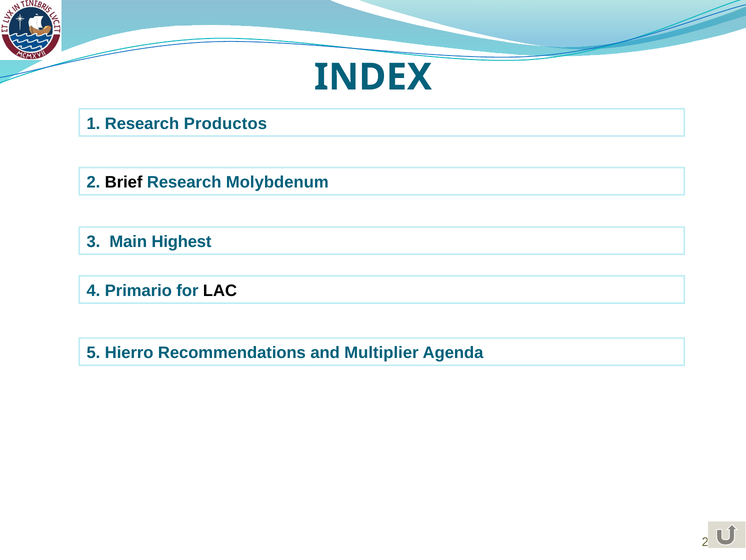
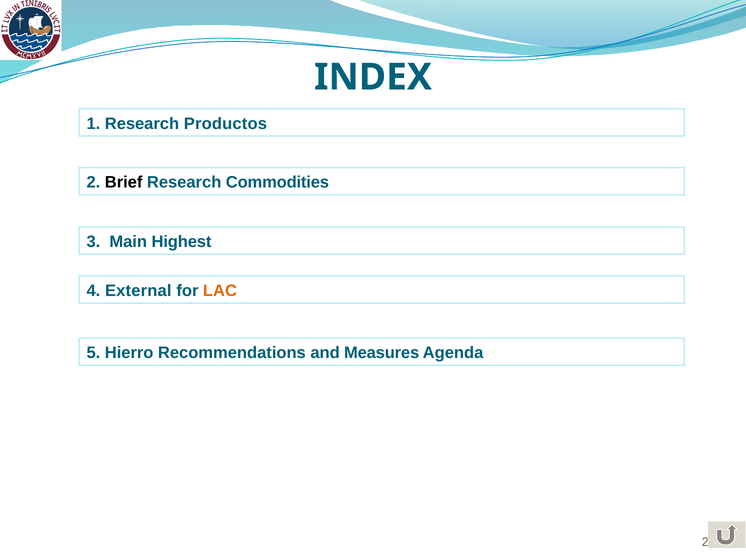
Molybdenum: Molybdenum -> Commodities (277, 182)
Primario: Primario -> External (138, 290)
LAC colour: black -> orange (220, 290)
Multiplier: Multiplier -> Measures (382, 353)
